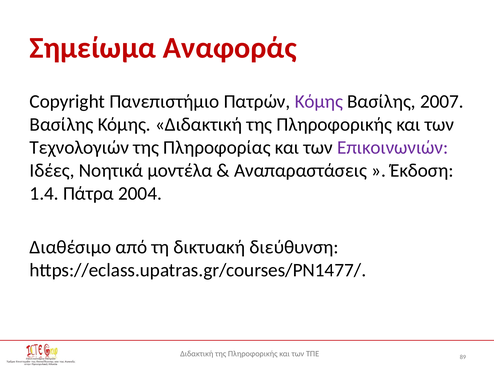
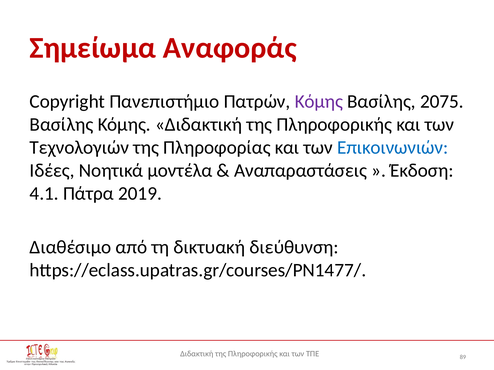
2007: 2007 -> 2075 (442, 102)
Επικοινωνιών colour: purple -> blue (393, 148)
1.4: 1.4 -> 4.1 (44, 194)
2004: 2004 -> 2019 (140, 194)
